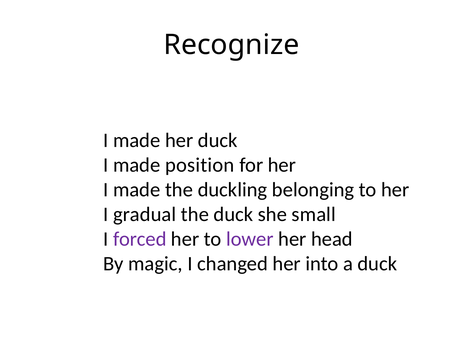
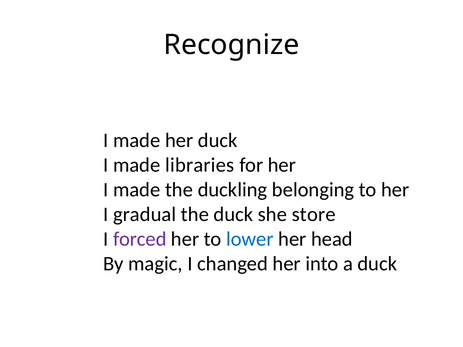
position: position -> libraries (200, 165)
small: small -> store (314, 215)
lower colour: purple -> blue (250, 239)
